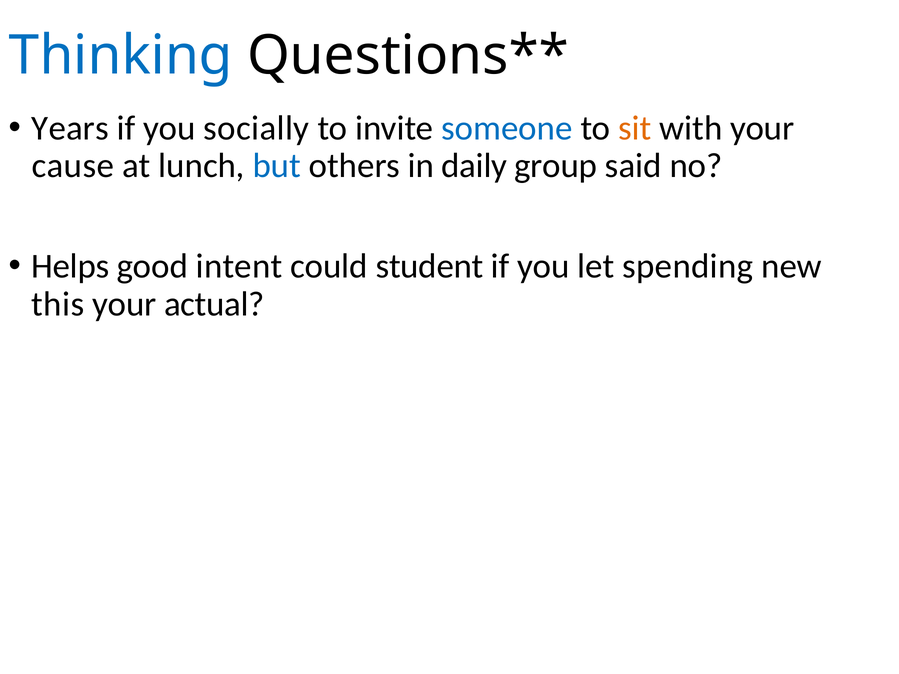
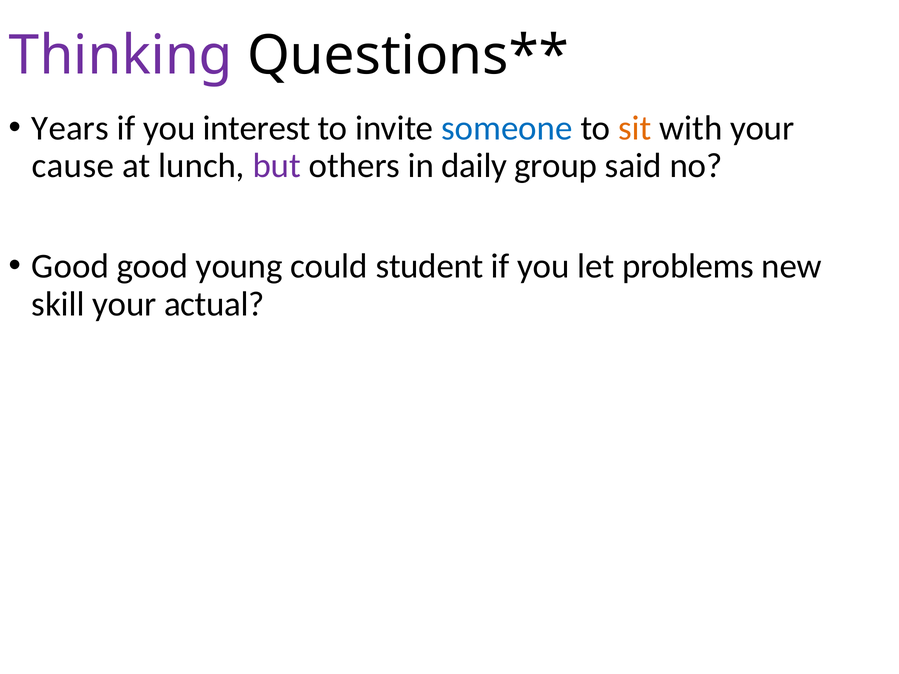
Thinking colour: blue -> purple (121, 56)
socially: socially -> interest (257, 128)
but colour: blue -> purple (277, 166)
Helps: Helps -> Good (70, 266)
intent: intent -> young (239, 266)
spending: spending -> problems (688, 266)
this: this -> skill (58, 304)
